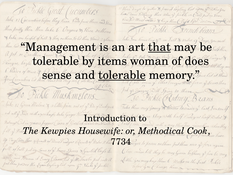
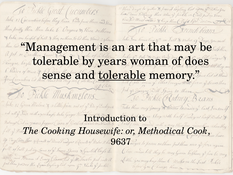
that underline: present -> none (159, 47)
items: items -> years (112, 61)
Kewpies: Kewpies -> Cooking (58, 131)
7734: 7734 -> 9637 (121, 142)
